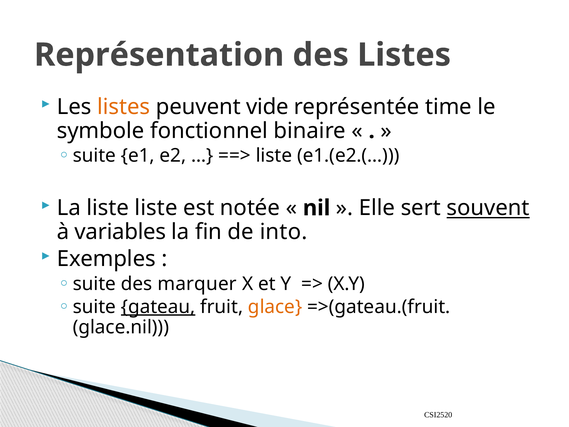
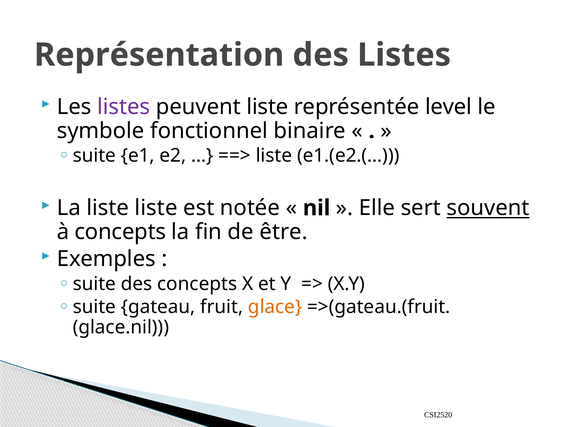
listes colour: orange -> purple (124, 107)
peuvent vide: vide -> liste (267, 107)
time: time -> level (449, 107)
à variables: variables -> concepts (120, 232)
into: into -> être (284, 232)
des marquer: marquer -> concepts (197, 284)
gateau underline: present -> none (158, 307)
